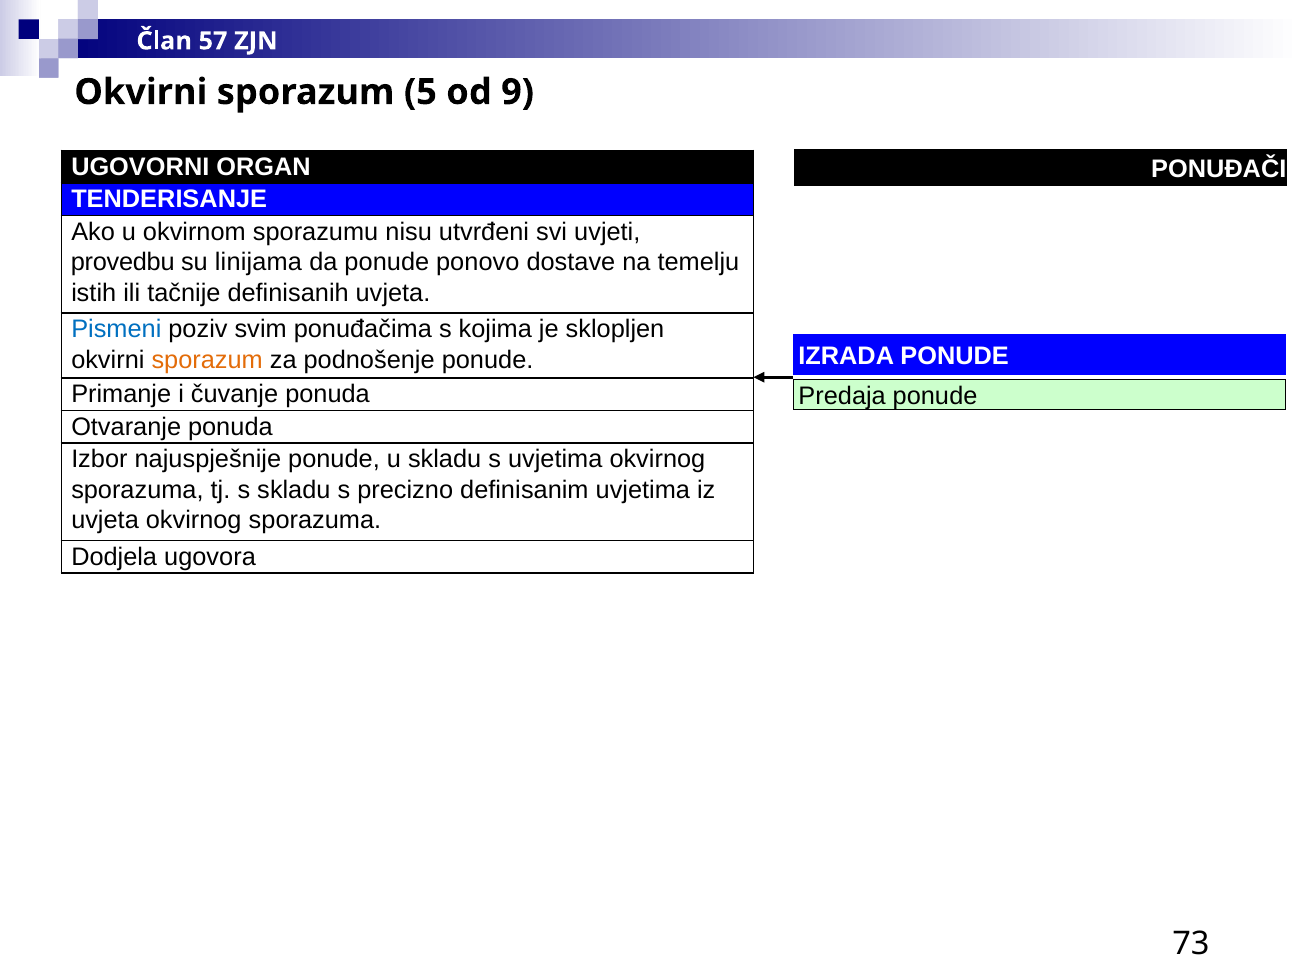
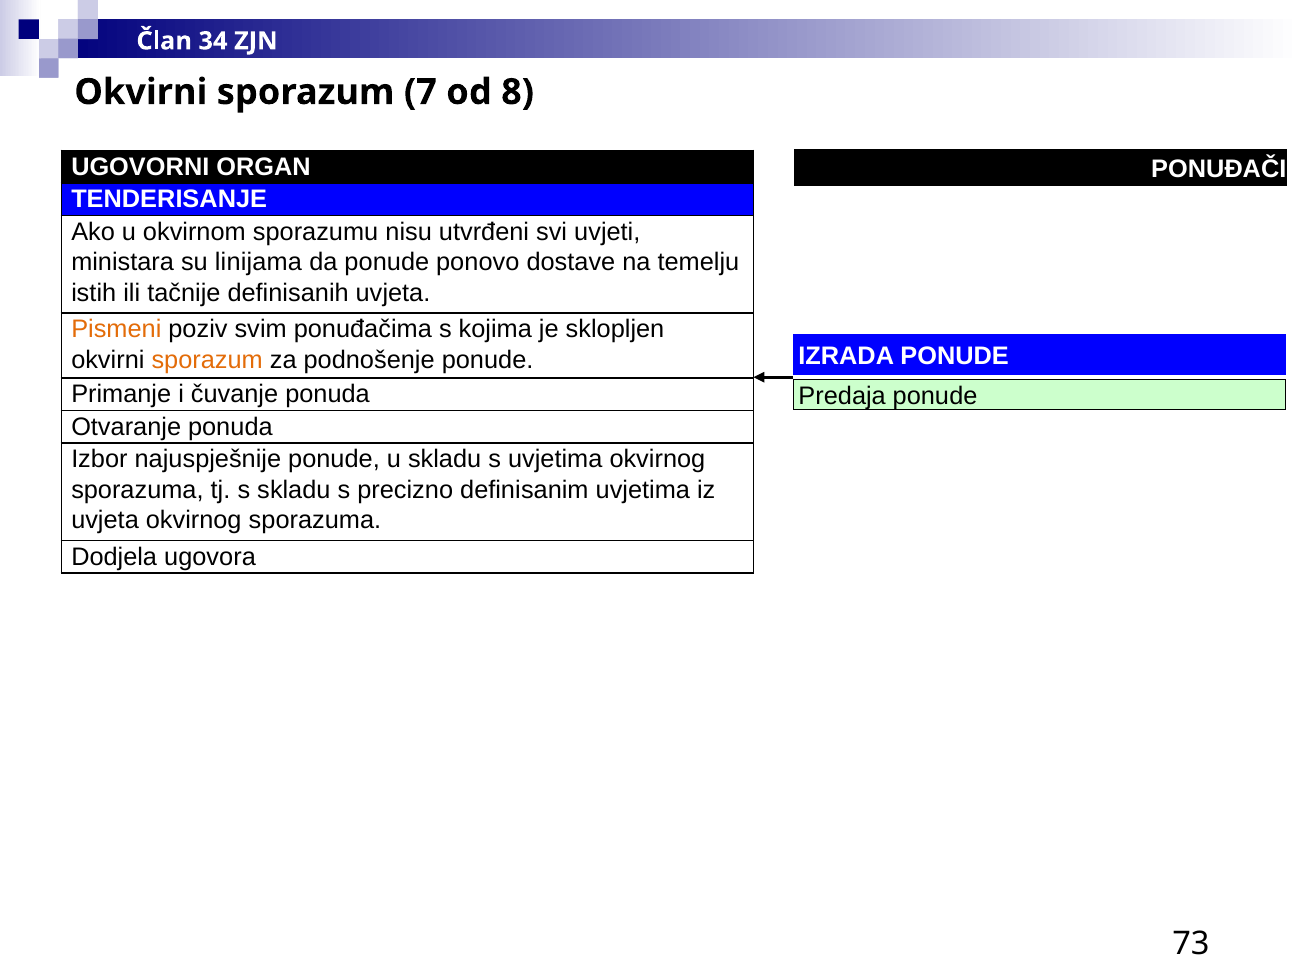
57: 57 -> 34 (213, 41)
5: 5 -> 7 (420, 92)
9: 9 -> 8 (518, 92)
provedbu: provedbu -> ministara (123, 263)
Pismeni colour: blue -> orange (116, 330)
